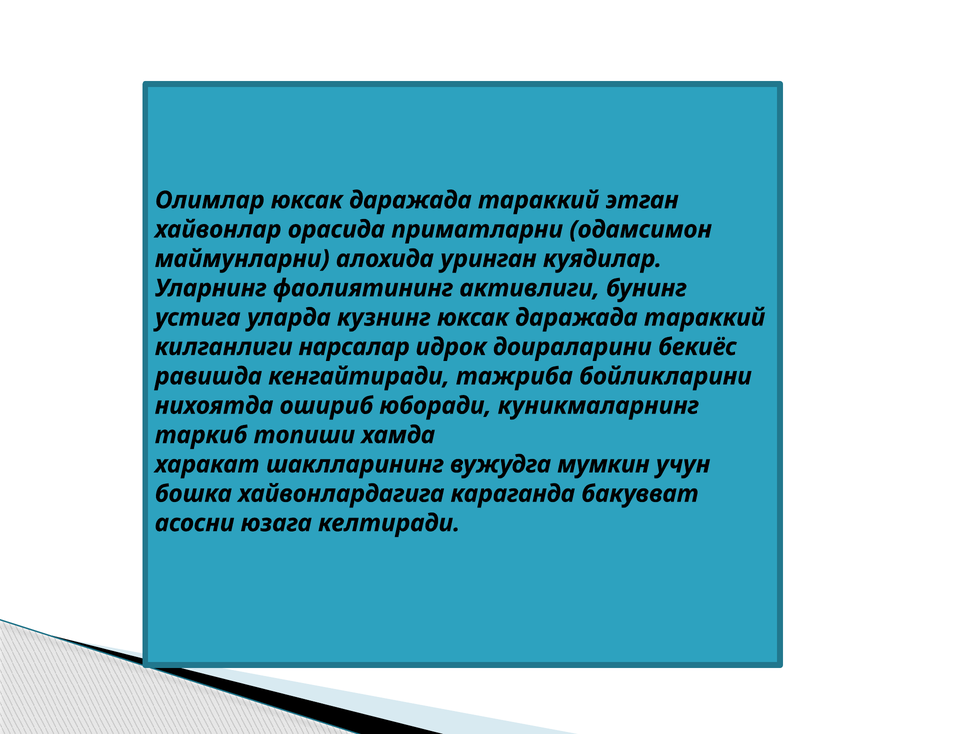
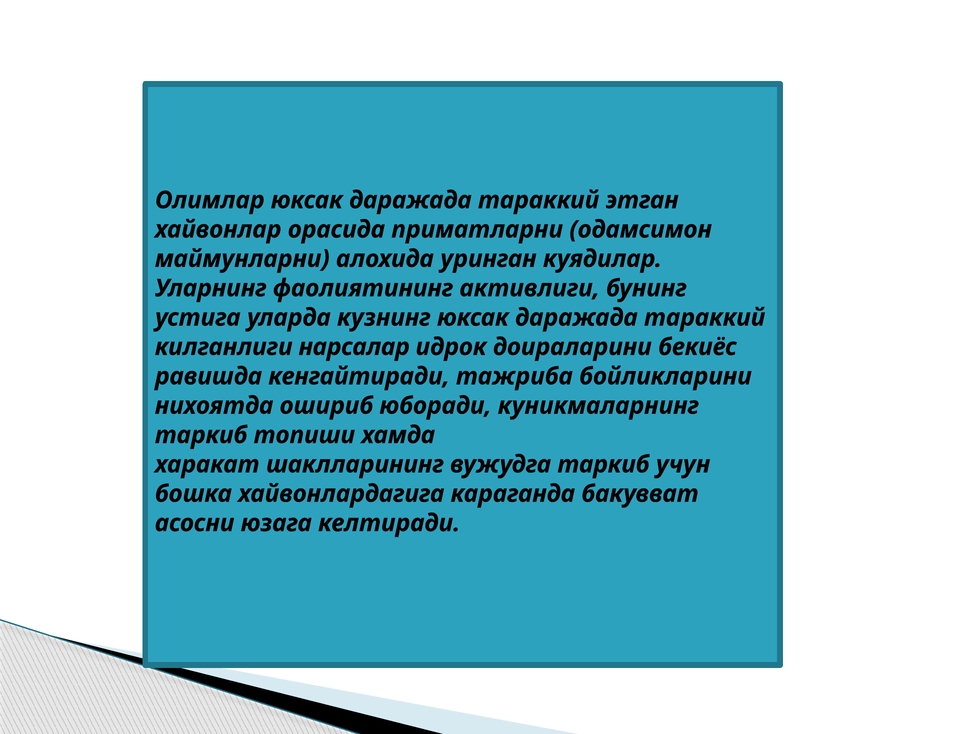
вужудга мумкин: мумкин -> таркиб (603, 465)
